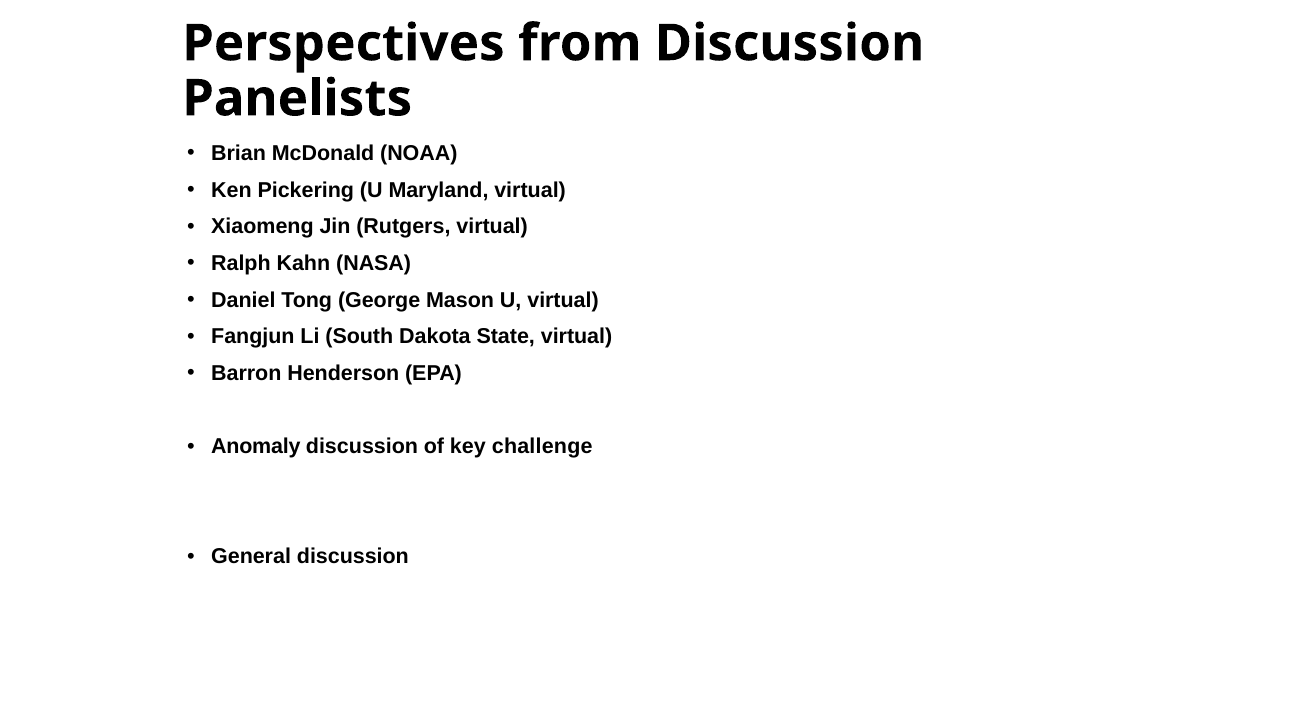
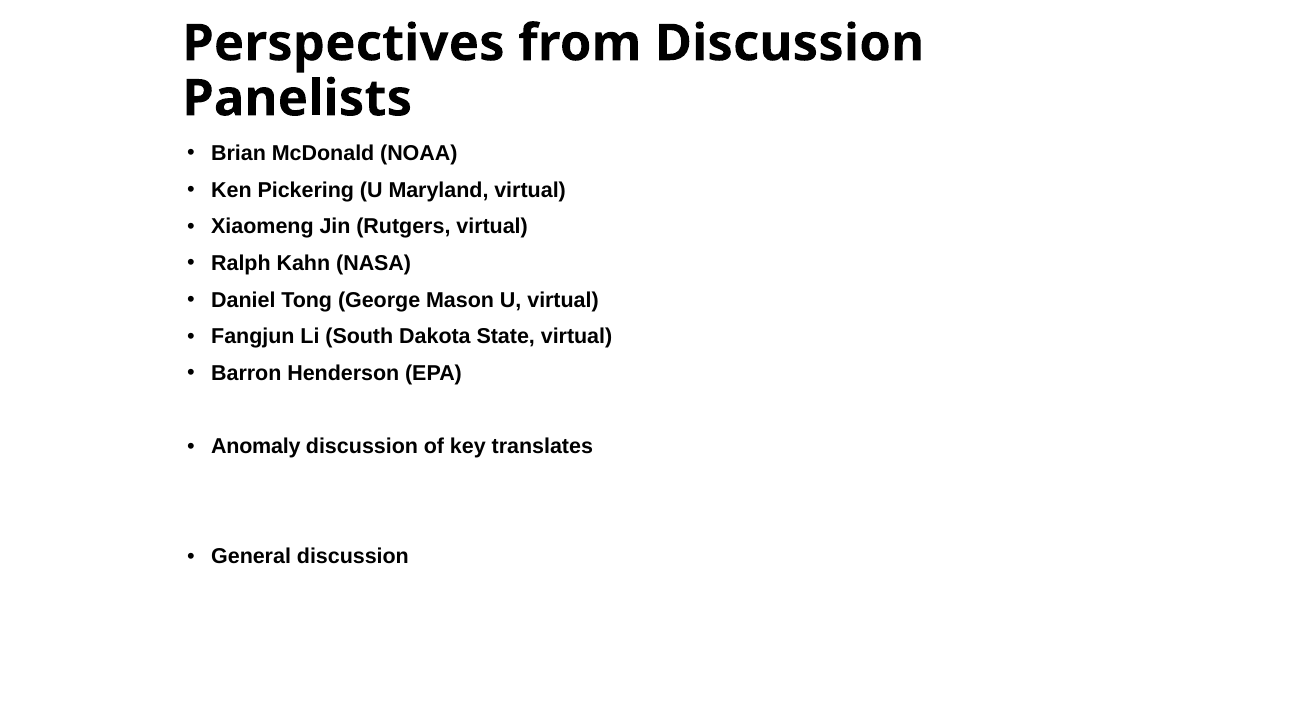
challenge: challenge -> translates (542, 446)
